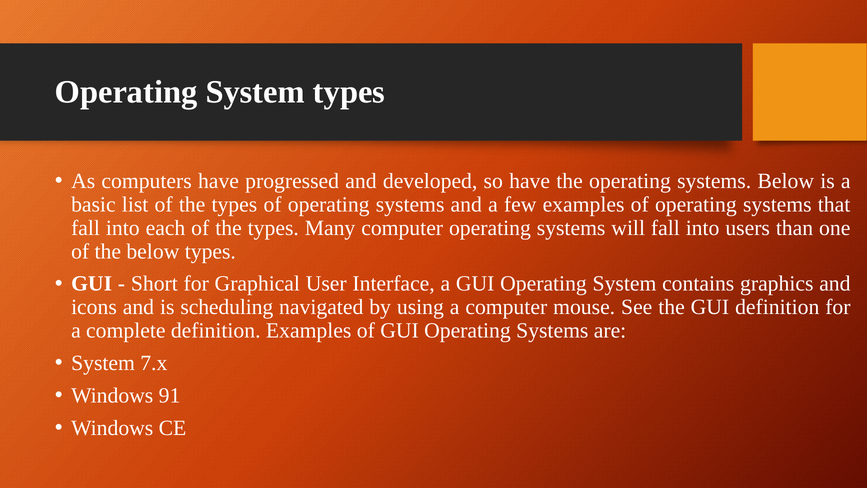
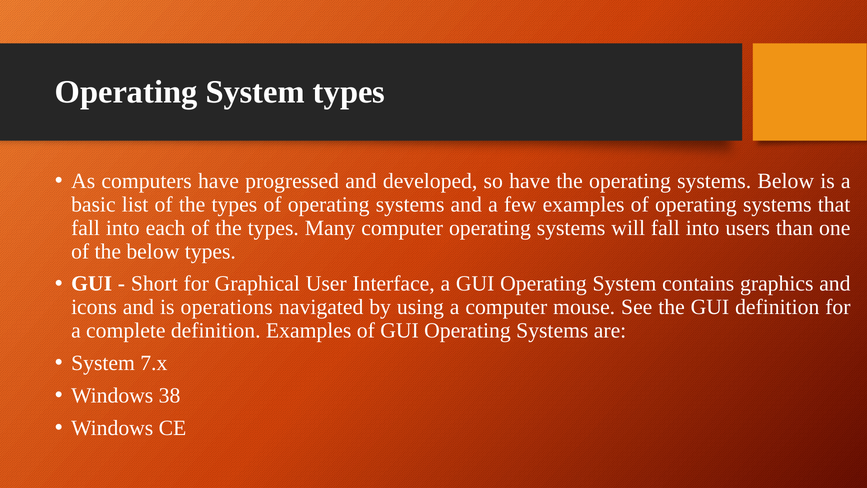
scheduling: scheduling -> operations (227, 307)
91: 91 -> 38 (170, 395)
